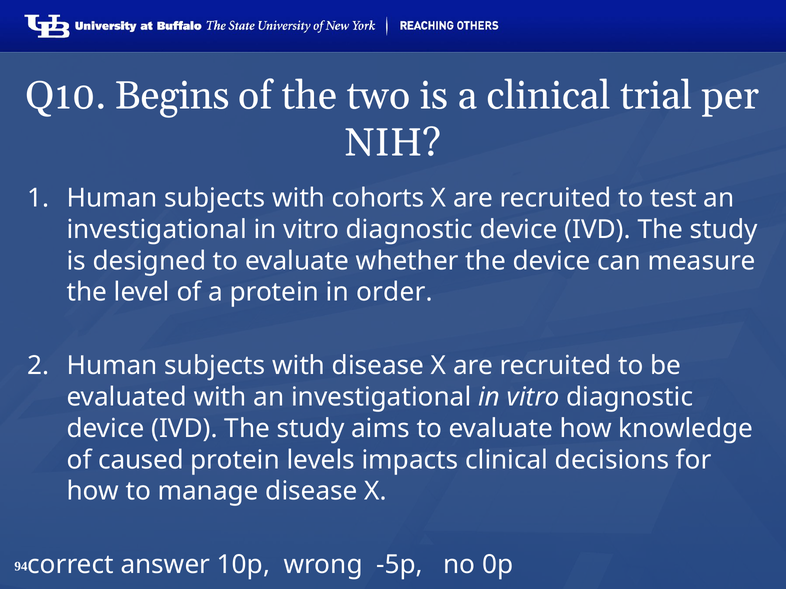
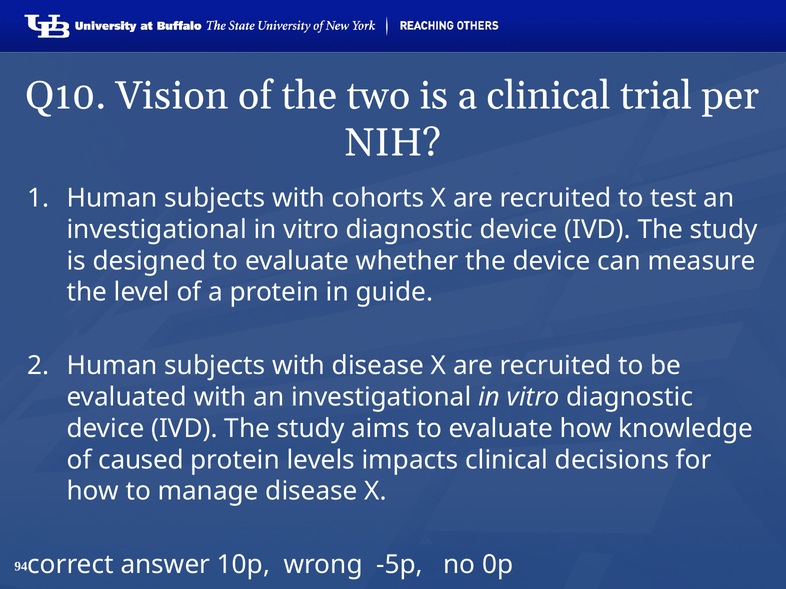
Begins: Begins -> Vision (172, 96)
order: order -> guide (394, 293)
